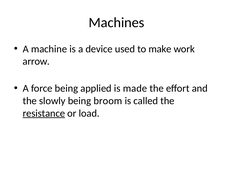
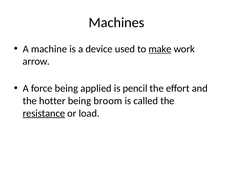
make underline: none -> present (160, 49)
made: made -> pencil (135, 88)
slowly: slowly -> hotter (52, 101)
